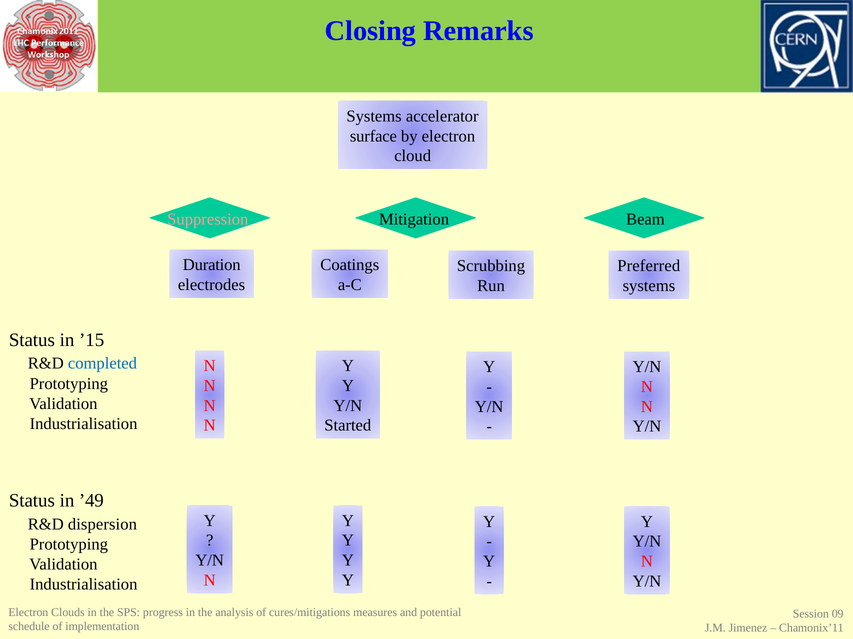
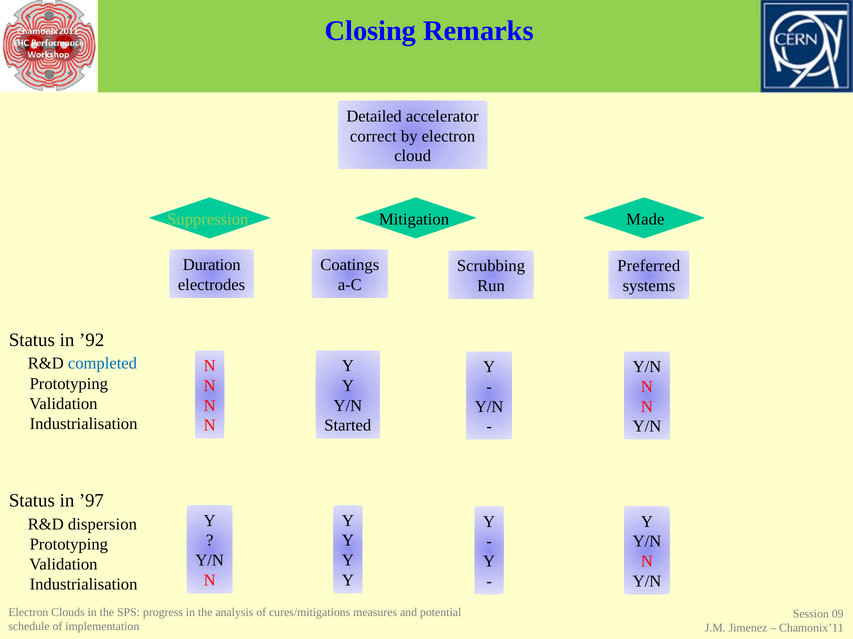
Systems: Systems -> Detailed (374, 116)
surface: surface -> correct (373, 136)
Suppression colour: pink -> light green (208, 219)
Beam: Beam -> Made (645, 219)
’15: ’15 -> ’92 (92, 340)
’49: ’49 -> ’97 (91, 501)
